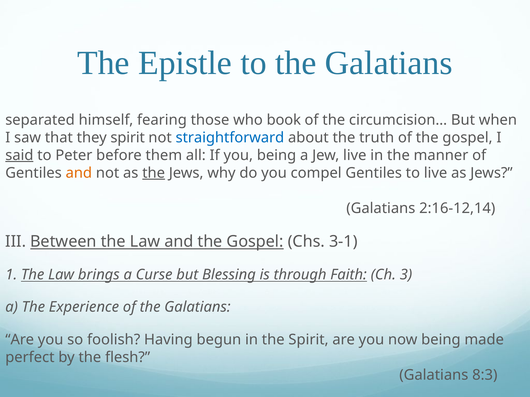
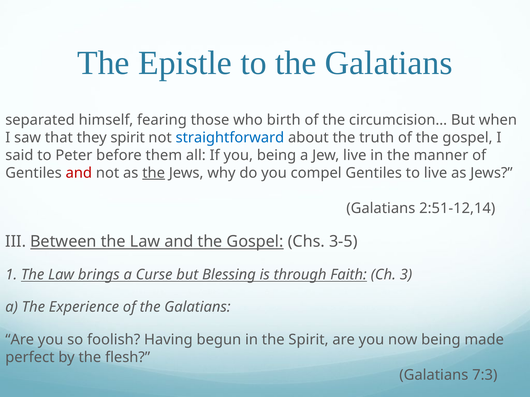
book: book -> birth (284, 120)
said underline: present -> none (19, 155)
and colour: orange -> red (79, 173)
2:16-12,14: 2:16-12,14 -> 2:51-12,14 (457, 208)
3-1: 3-1 -> 3-5 (343, 242)
8:3: 8:3 -> 7:3 (485, 375)
